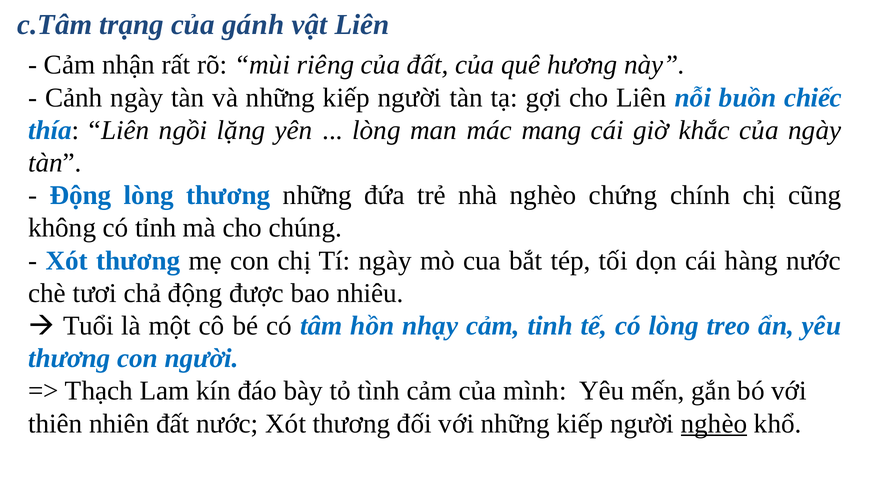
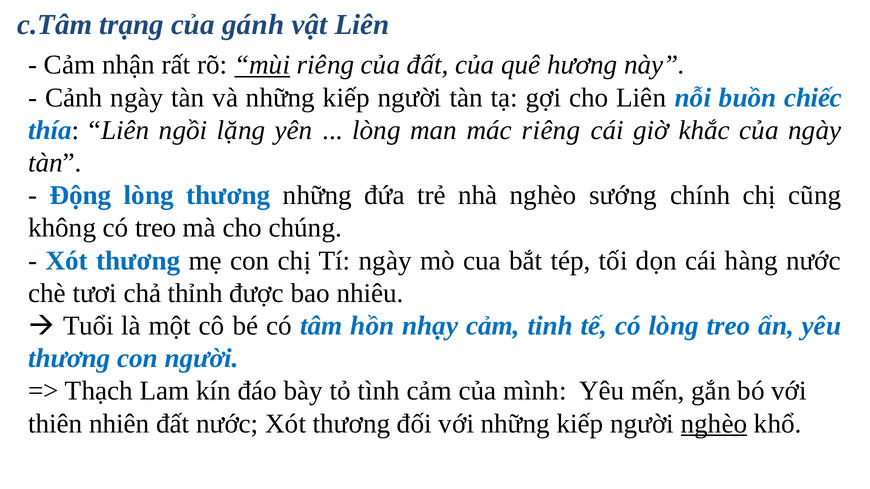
mùi underline: none -> present (262, 65)
mác mang: mang -> riêng (551, 130)
chứng: chứng -> sướng (623, 196)
có tỉnh: tỉnh -> treo (156, 228)
chả động: động -> thỉnh (195, 293)
